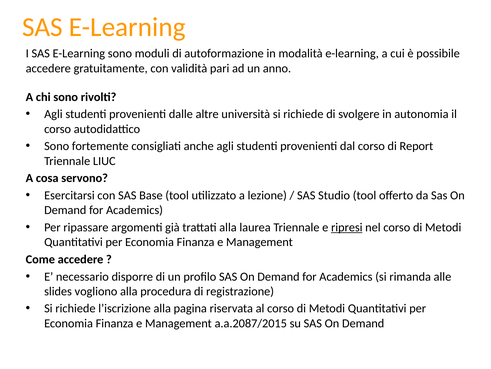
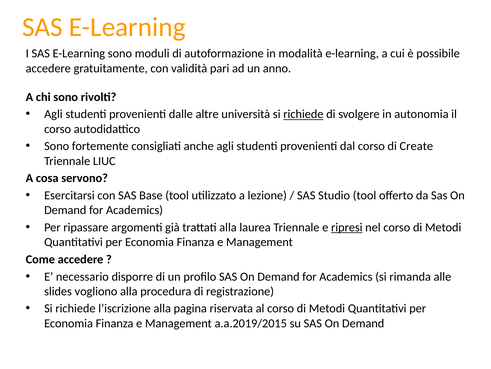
richiede underline: none -> present (303, 114)
Report: Report -> Create (416, 146)
a.a.2087/2015: a.a.2087/2015 -> a.a.2019/2015 (251, 323)
